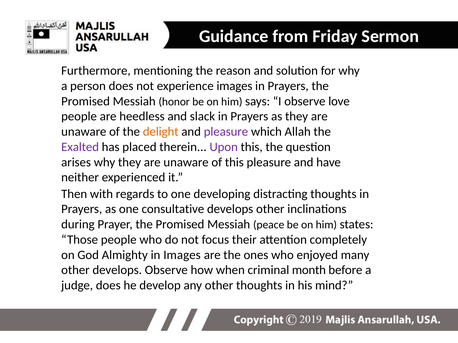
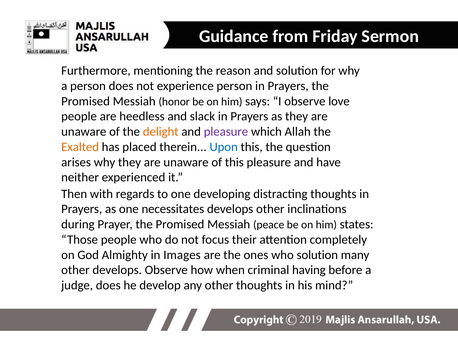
experience images: images -> person (234, 86)
Exalted colour: purple -> orange (80, 147)
Upon colour: purple -> blue (224, 147)
consultative: consultative -> necessitates (173, 209)
who enjoyed: enjoyed -> solution (317, 255)
month: month -> having (309, 270)
